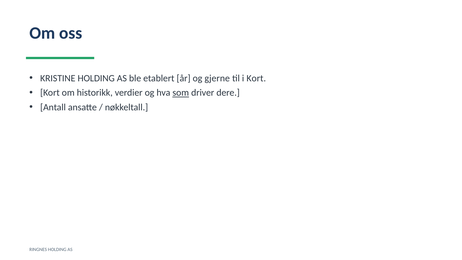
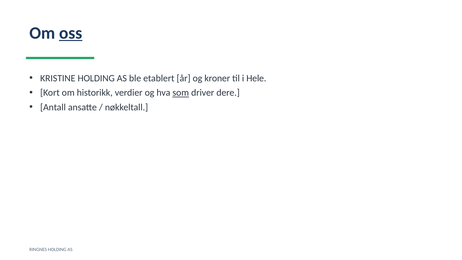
oss underline: none -> present (71, 33)
gjerne: gjerne -> kroner (217, 78)
i Kort: Kort -> Hele (256, 78)
